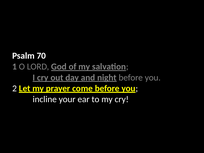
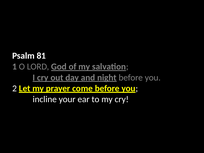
70: 70 -> 81 (41, 56)
